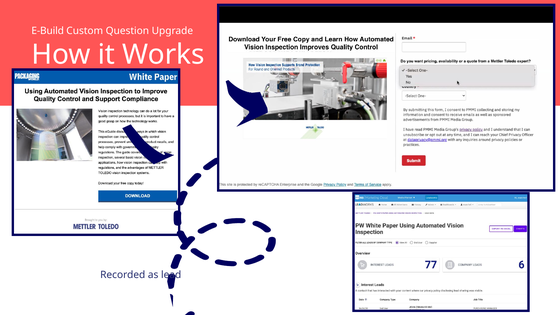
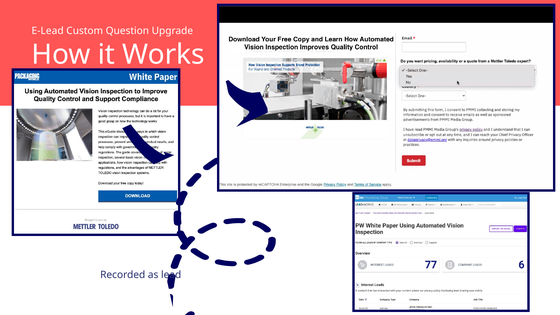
E-Build: E-Build -> E-Lead (48, 31)
